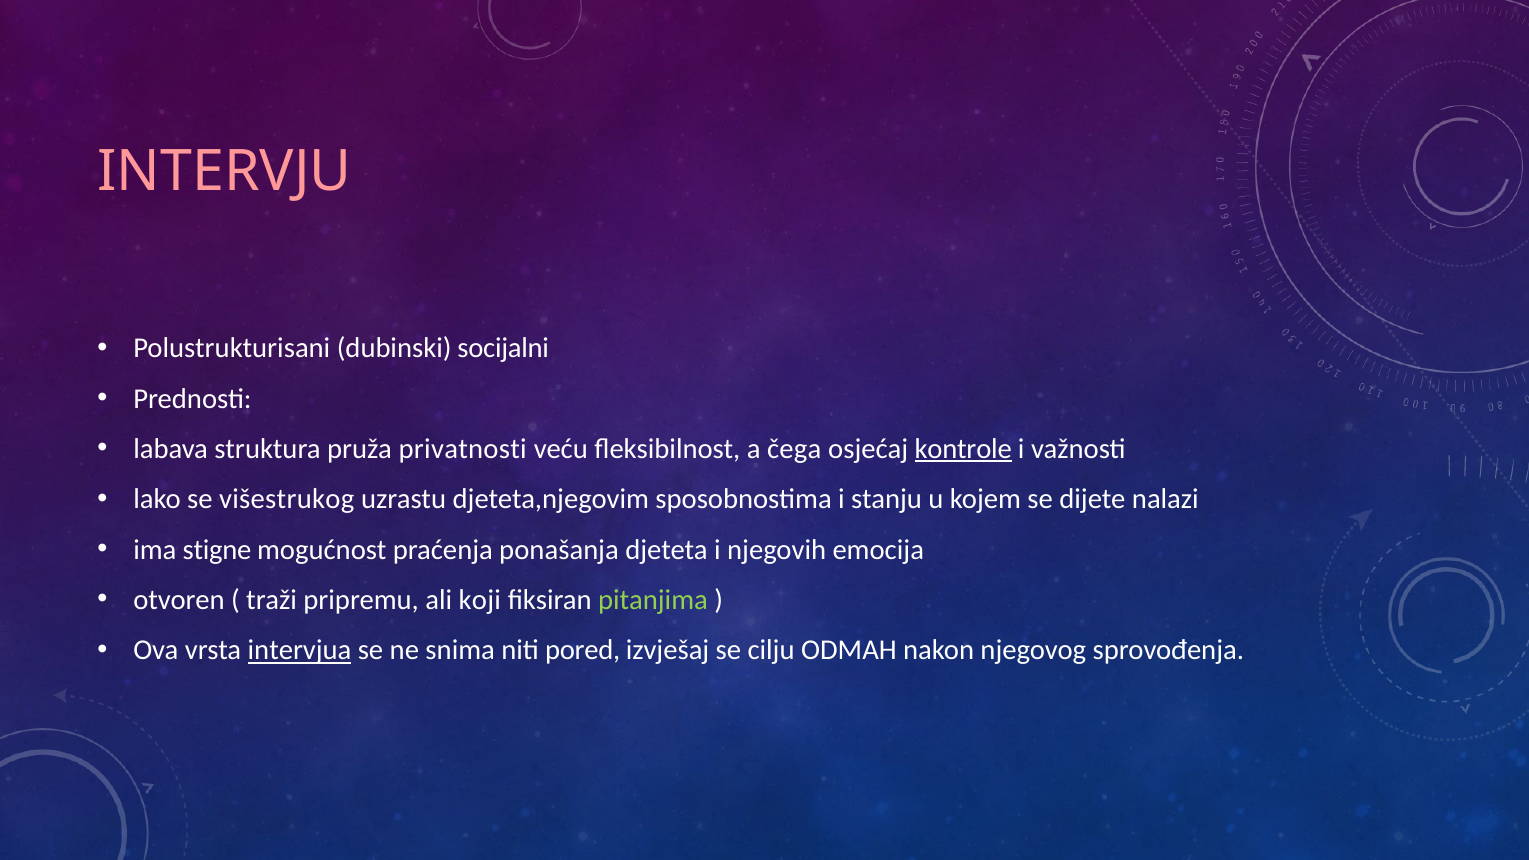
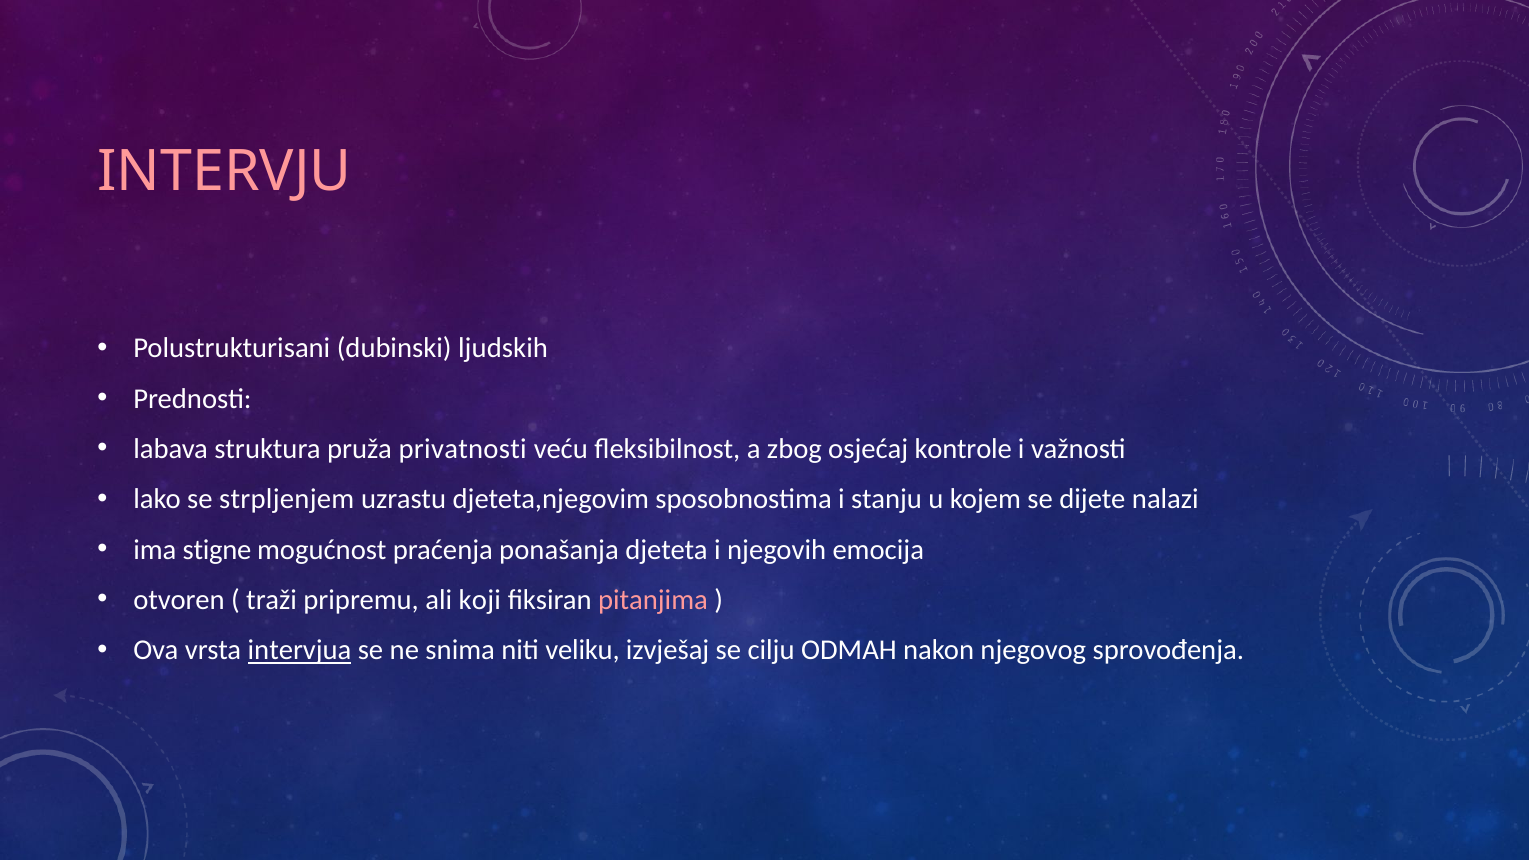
socijalni: socijalni -> ljudskih (503, 348)
čega: čega -> zbog (794, 449)
kontrole underline: present -> none (963, 449)
višestrukog: višestrukog -> strpljenjem (287, 499)
pitanjima colour: light green -> pink (653, 600)
pored: pored -> veliku (583, 650)
